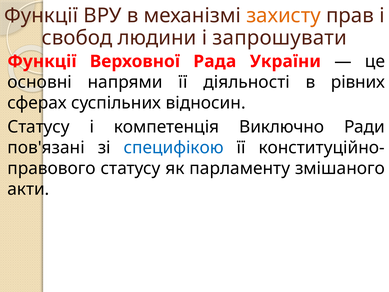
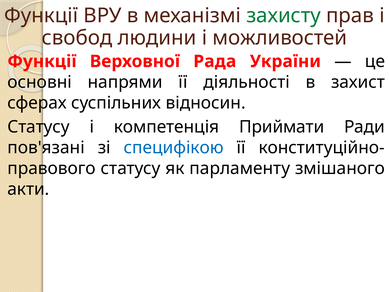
захисту colour: orange -> green (283, 16)
запрошувати: запрошувати -> можливостей (280, 38)
рівних: рівних -> захист (358, 82)
Виключно: Виключно -> Приймати (282, 127)
